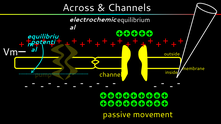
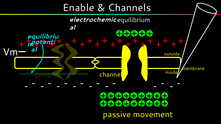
Across: Across -> Enable (78, 8)
